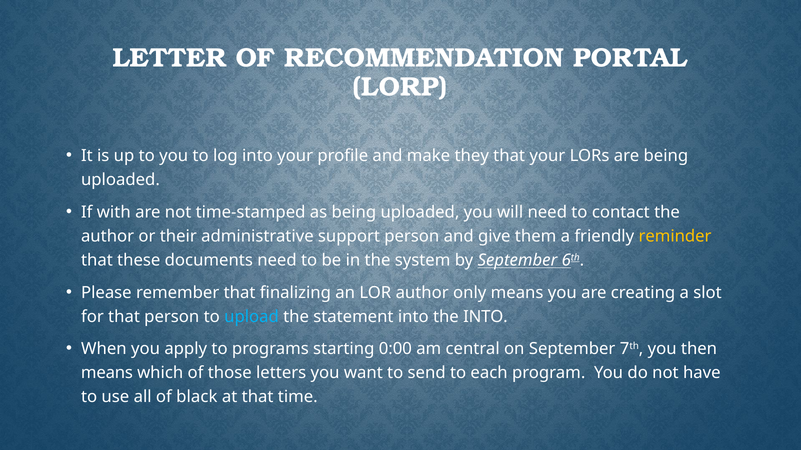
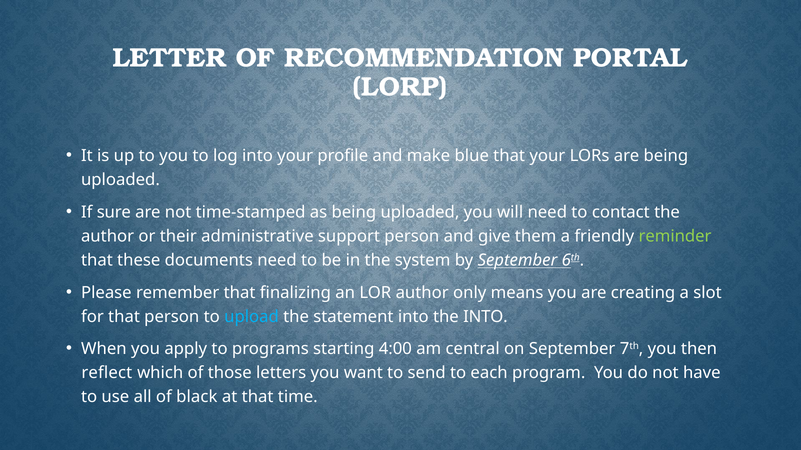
they: they -> blue (472, 156)
with: with -> sure (114, 212)
reminder colour: yellow -> light green (675, 236)
0:00: 0:00 -> 4:00 (395, 349)
means: means -> reflect (107, 373)
